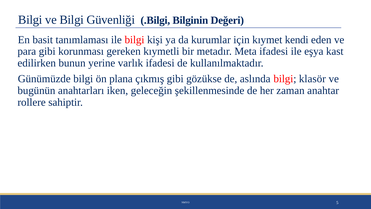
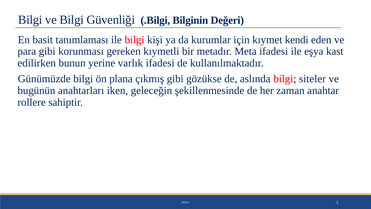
klasör: klasör -> siteler (312, 79)
